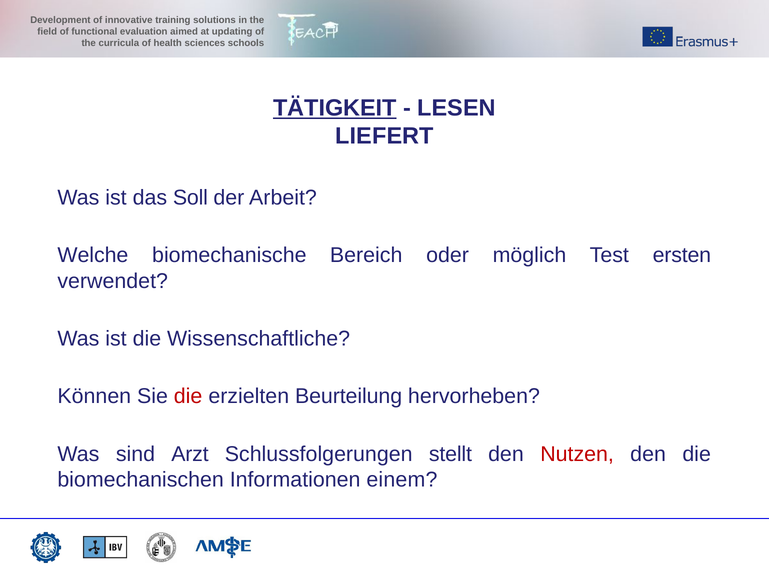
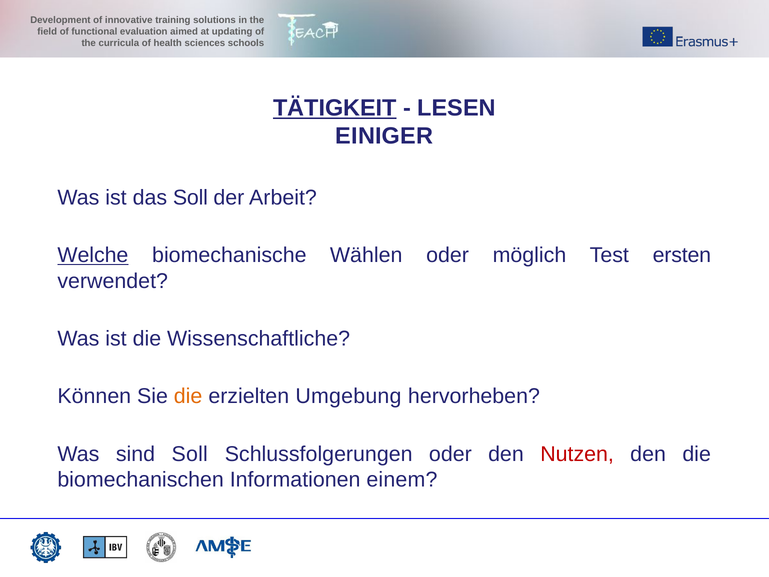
LIEFERT: LIEFERT -> EINIGER (384, 136)
Welche underline: none -> present (93, 255)
Bereich: Bereich -> Wählen (366, 255)
die colour: red -> orange (188, 396)
Beurteilung: Beurteilung -> Umgebung (348, 396)
sind Arzt: Arzt -> Soll (190, 454)
Schlussfolgerungen stellt: stellt -> oder (450, 454)
